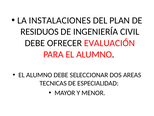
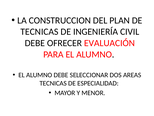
INSTALACIONES: INSTALACIONES -> CONSTRUCCION (60, 20)
RESIDUOS: RESIDUOS -> TECNICAS (39, 32)
